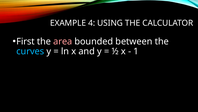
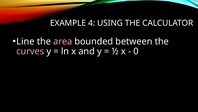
First: First -> Line (25, 41)
curves colour: light blue -> pink (30, 51)
1: 1 -> 0 (136, 51)
